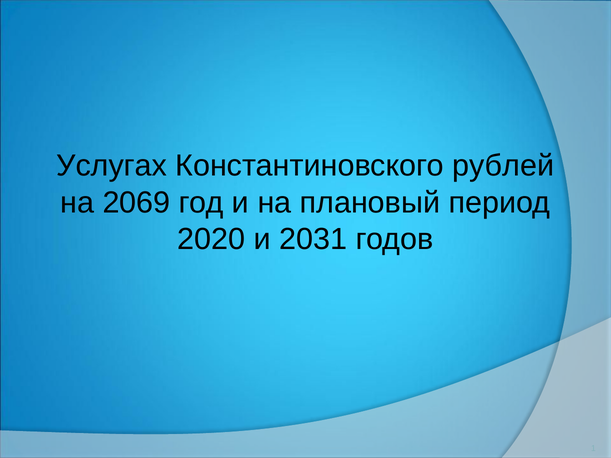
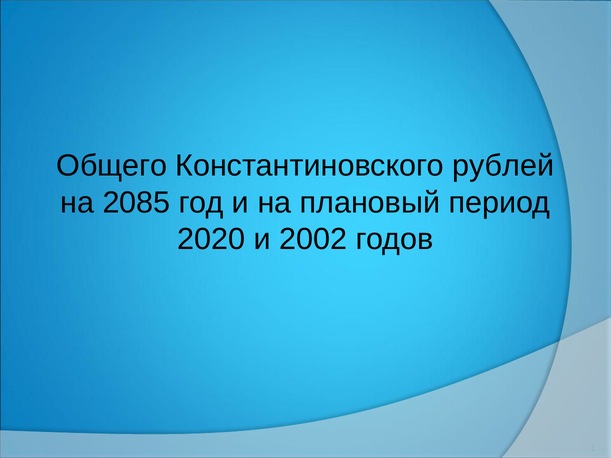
Услугах: Услугах -> Общего (112, 166)
2069: 2069 -> 2085 (136, 203)
2031: 2031 -> 2002 (313, 239)
